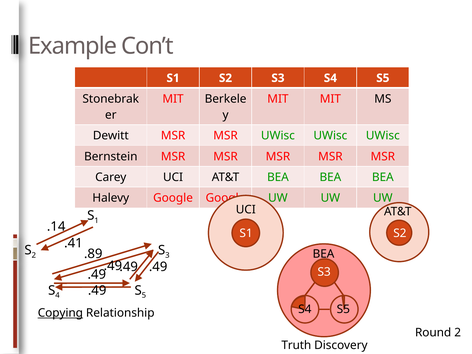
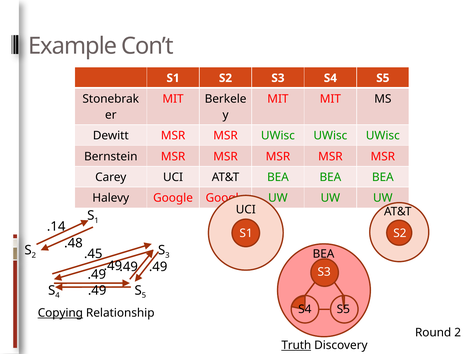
.41: .41 -> .48 (73, 243)
.89: .89 -> .45 (93, 254)
Truth underline: none -> present (296, 345)
